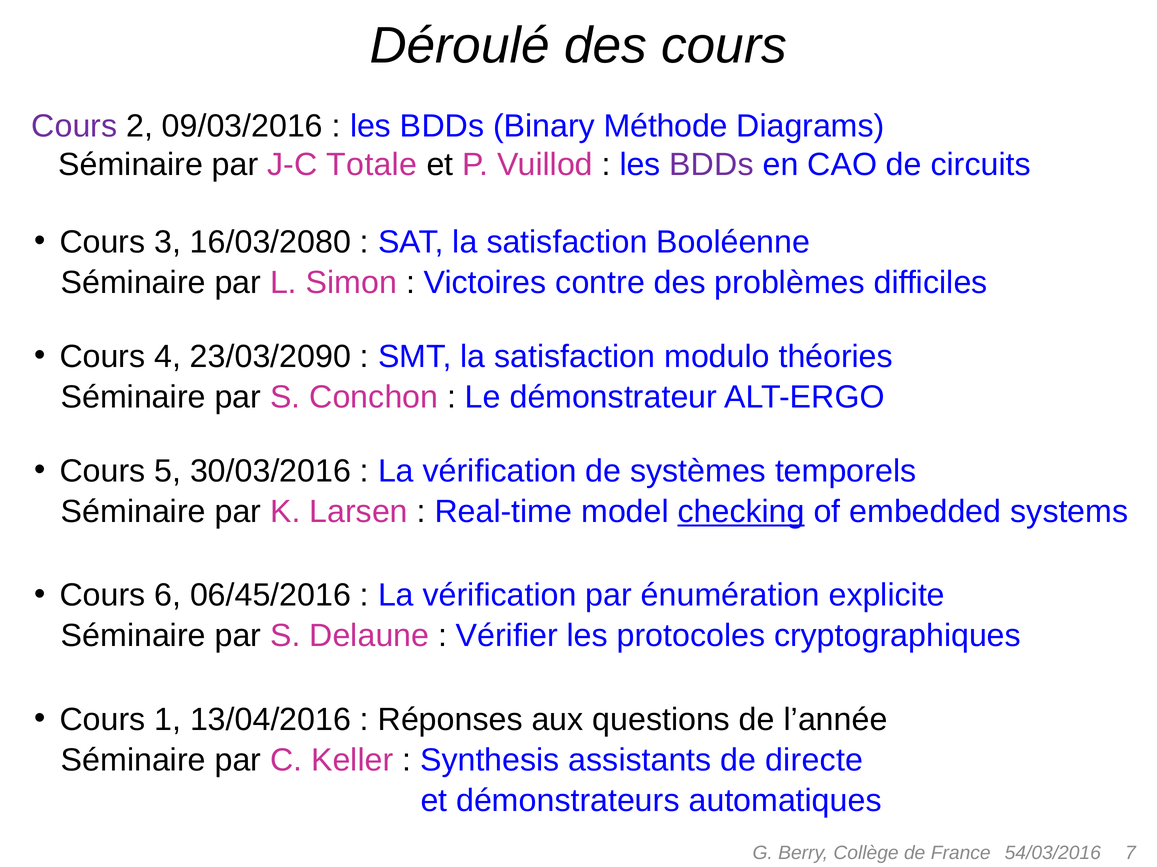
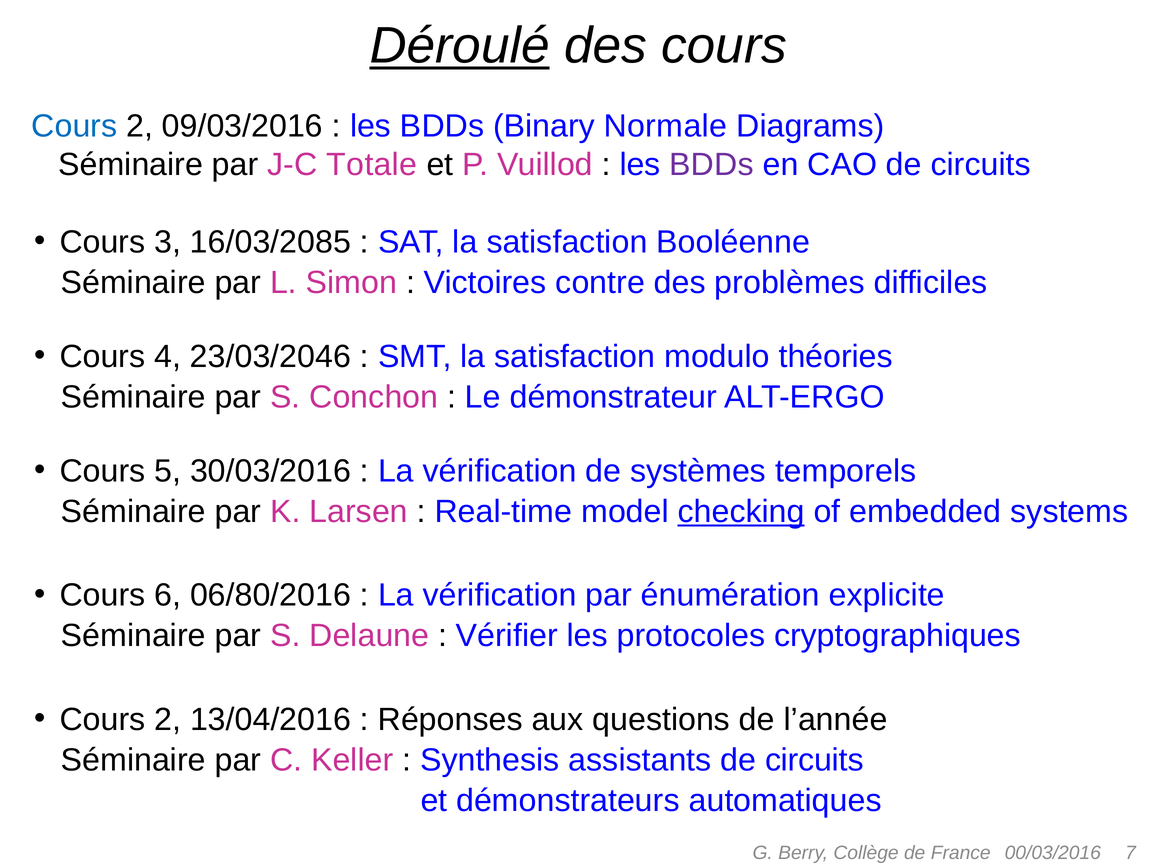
Déroulé underline: none -> present (460, 46)
Cours colour: purple -> blue (74, 126)
Méthode: Méthode -> Normale (665, 126)
16/03/2080: 16/03/2080 -> 16/03/2085 (270, 242)
23/03/2090: 23/03/2090 -> 23/03/2046 (270, 357)
06/45/2016: 06/45/2016 -> 06/80/2016 (270, 596)
1: 1 -> 2 (168, 720)
assistants de directe: directe -> circuits (814, 761)
54/03/2016: 54/03/2016 -> 00/03/2016 (1053, 853)
